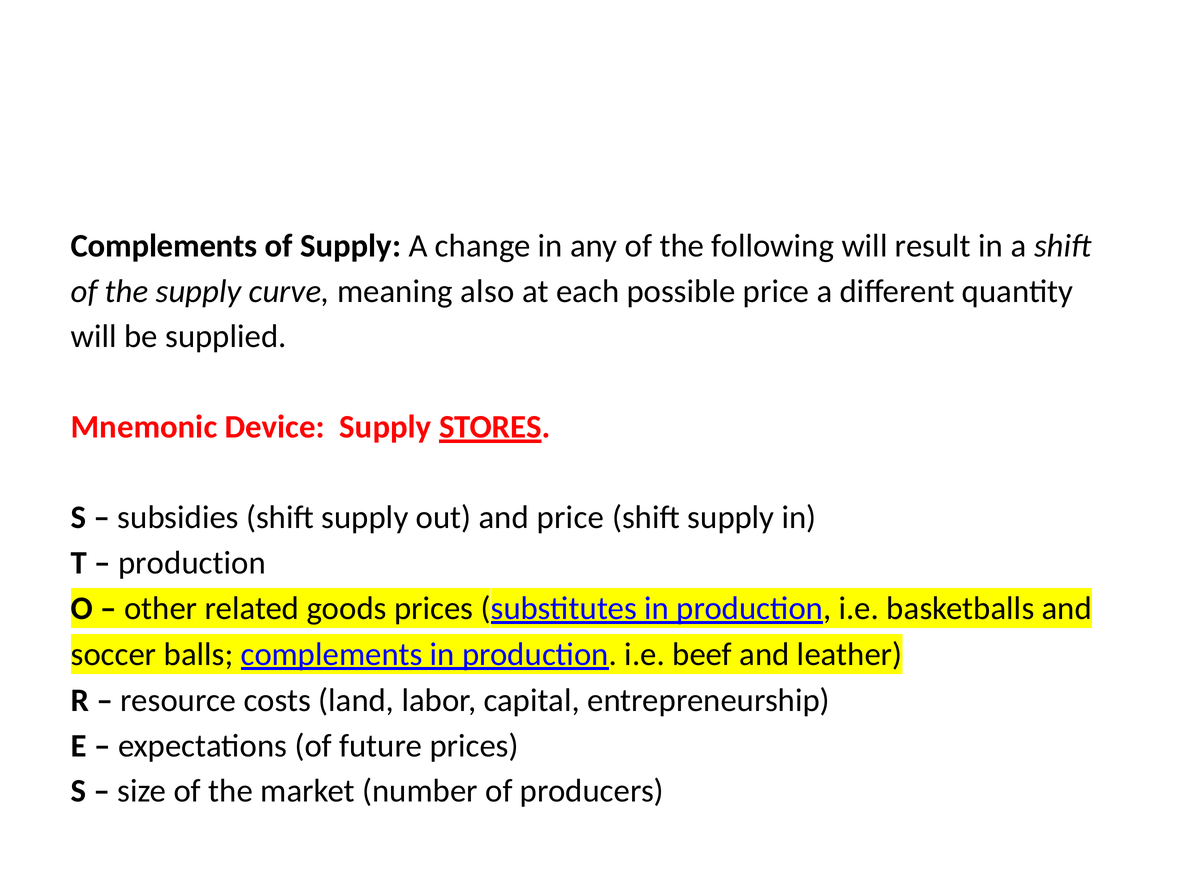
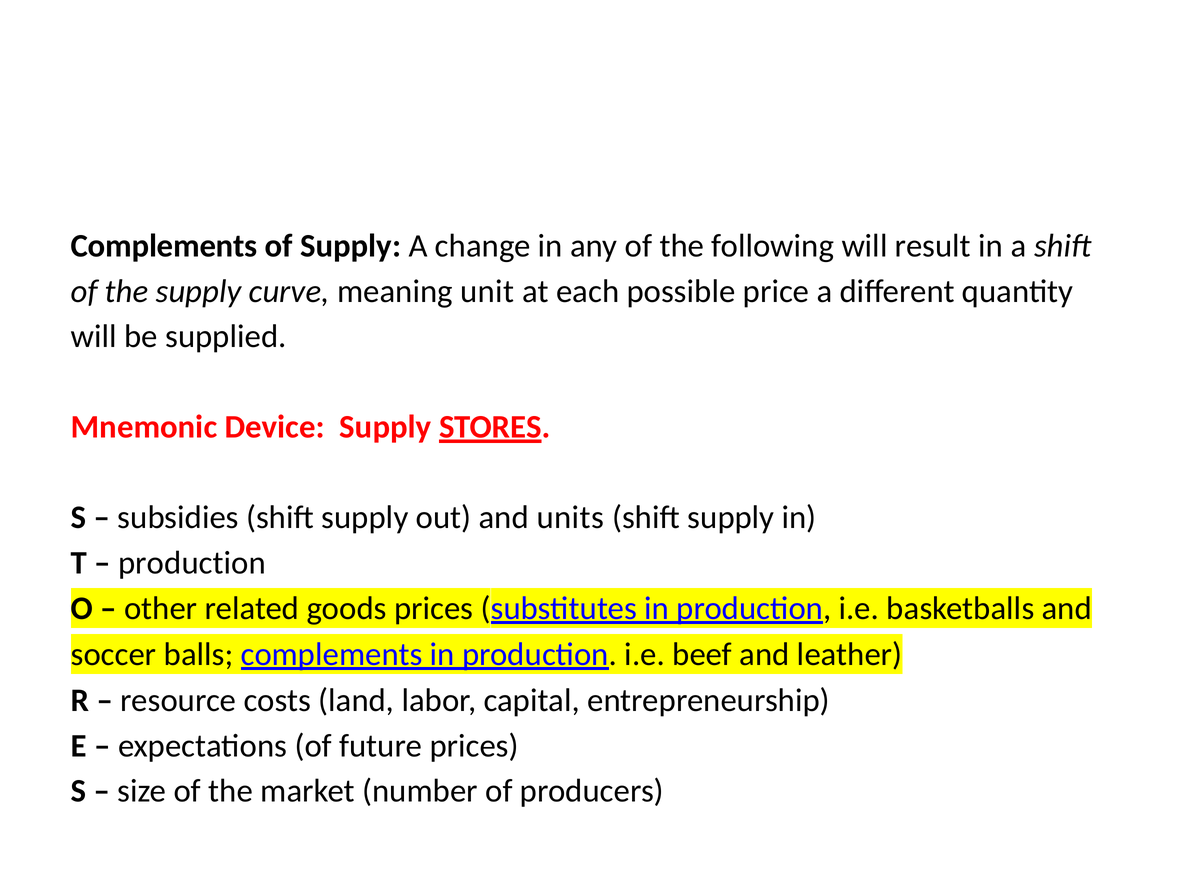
also: also -> unit (487, 291)
and price: price -> units (570, 518)
